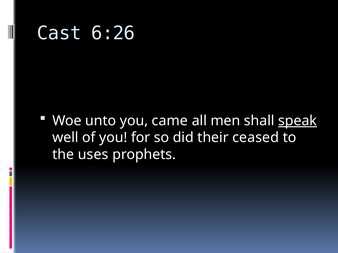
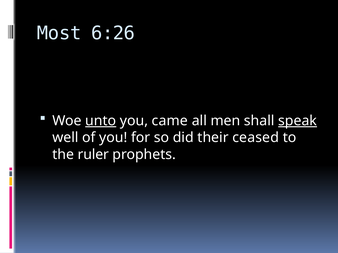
Cast: Cast -> Most (59, 33)
unto underline: none -> present (101, 121)
uses: uses -> ruler (93, 155)
